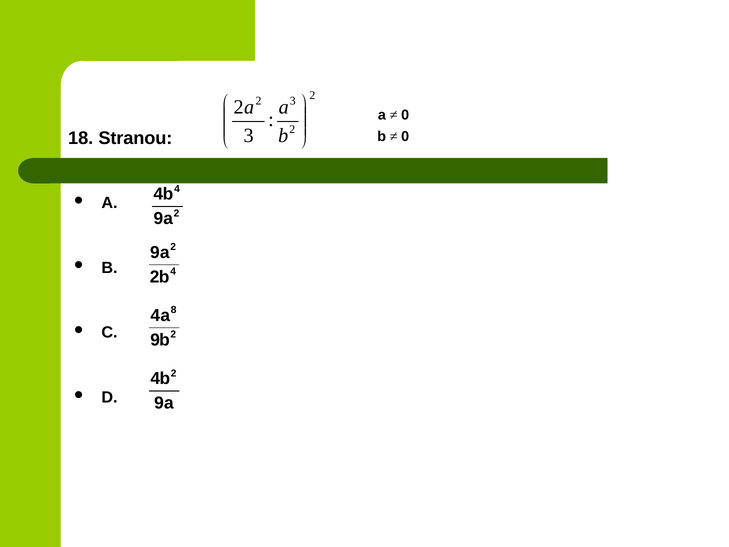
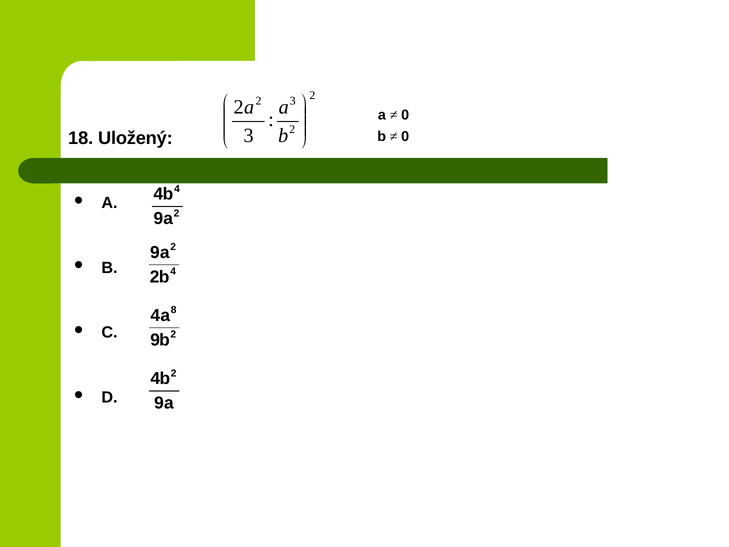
Stranou: Stranou -> Uložený (135, 138)
